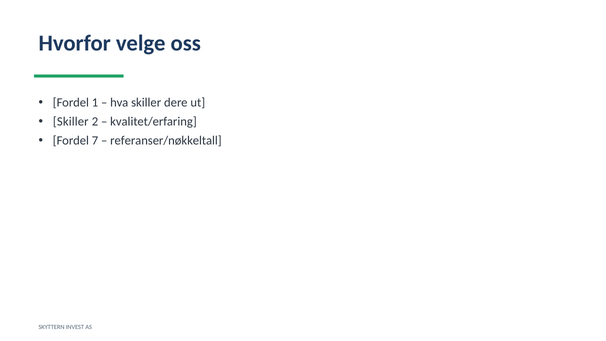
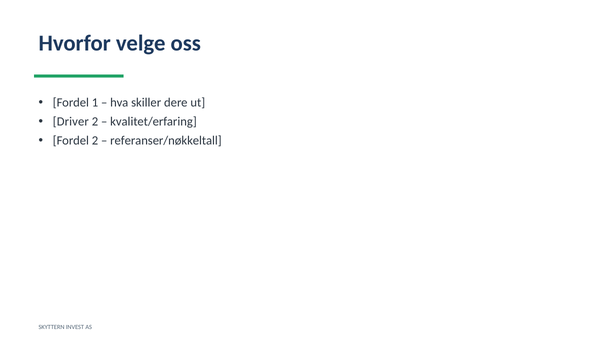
Skiller: Skiller -> Driver (71, 122)
Fordel 7: 7 -> 2 (95, 141)
